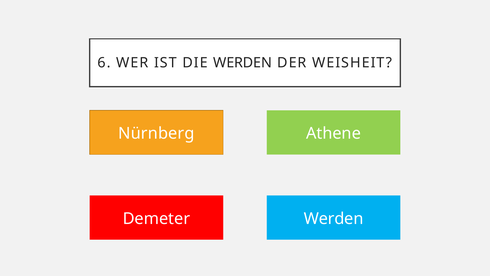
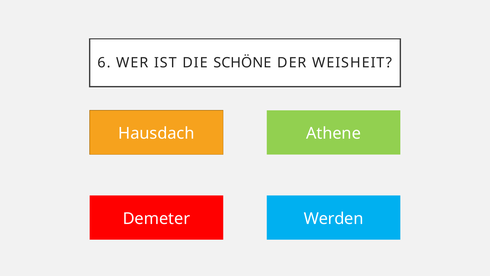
DIE WERDEN: WERDEN -> SCHÖNE (242, 63)
Nürnberg: Nürnberg -> Hausdach (156, 133)
